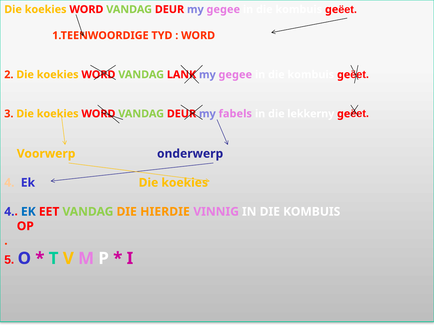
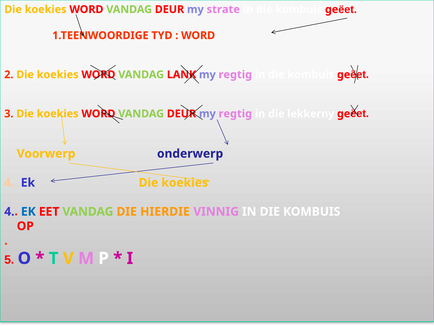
DEUR my gegee: gegee -> strate (223, 9)
gegee: gegee -> regtig (235, 75)
DEUR my fabels: fabels -> regtig (235, 114)
